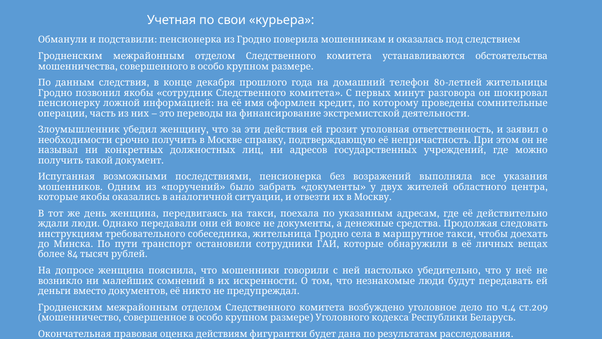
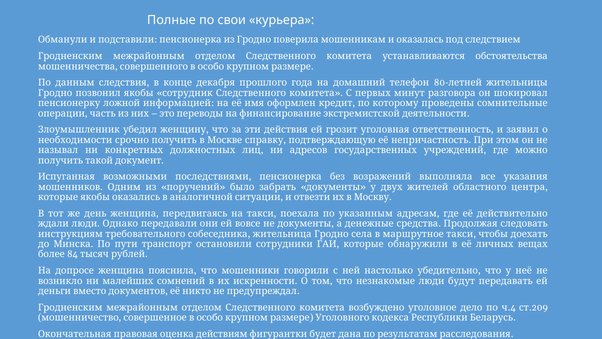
Учетная: Учетная -> Полные (171, 20)
